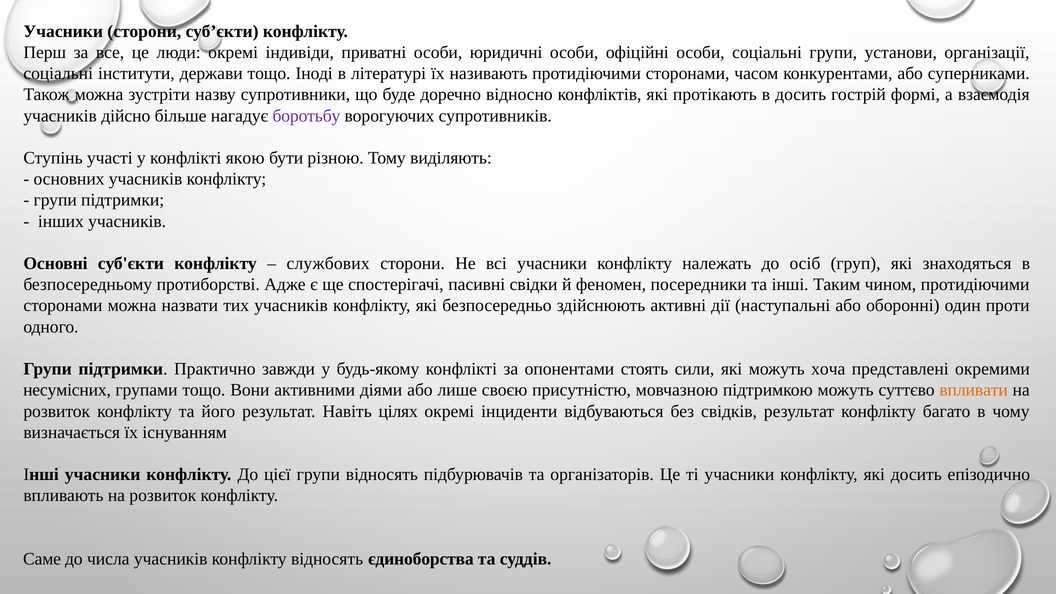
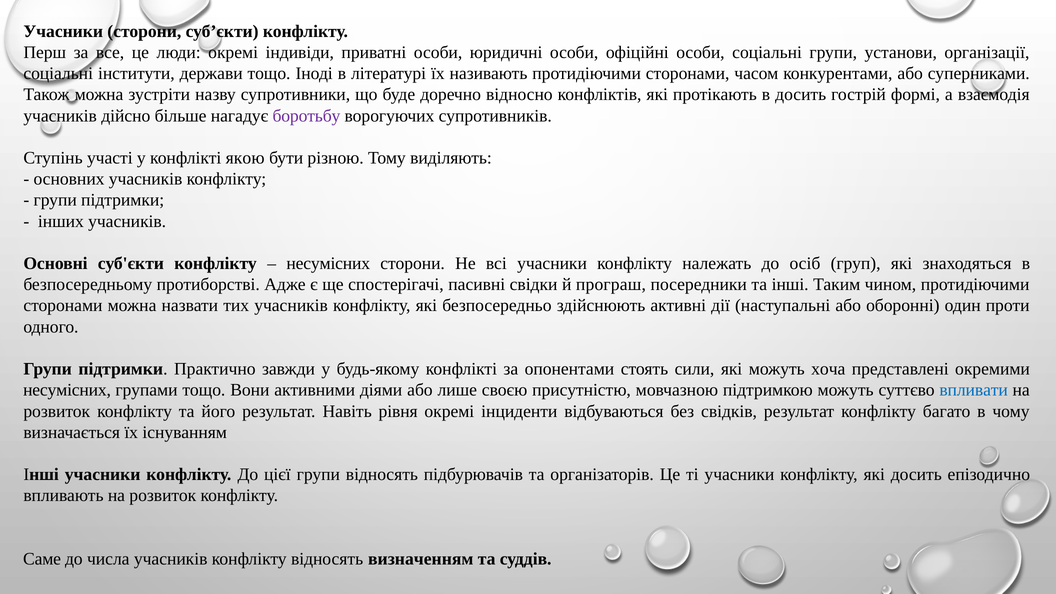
службових: службових -> несумісних (328, 263)
феномен: феномен -> програш (611, 285)
впливати colour: orange -> blue (974, 390)
цілях: цілях -> рівня (398, 411)
єдиноборства: єдиноборства -> визначенням (421, 559)
